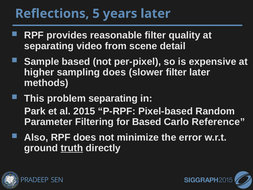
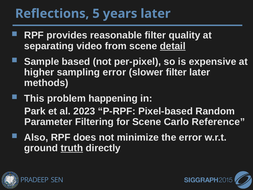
detail underline: none -> present (173, 46)
sampling does: does -> error (114, 72)
problem separating: separating -> happening (113, 98)
2015: 2015 -> 2023 (84, 111)
for Based: Based -> Scene (147, 122)
